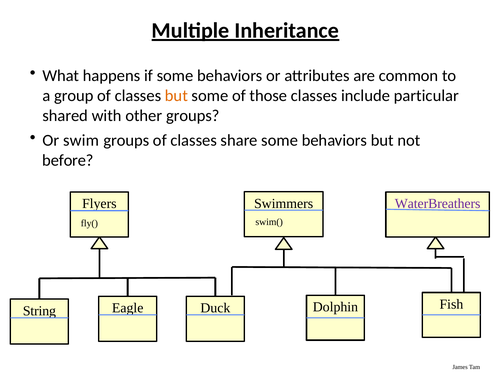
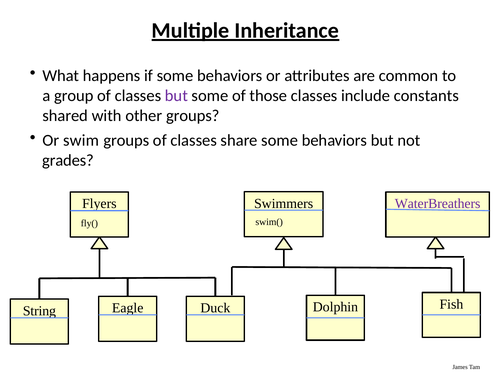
but colour: orange -> purple (176, 96)
particular: particular -> constants (426, 96)
before: before -> grades (68, 160)
